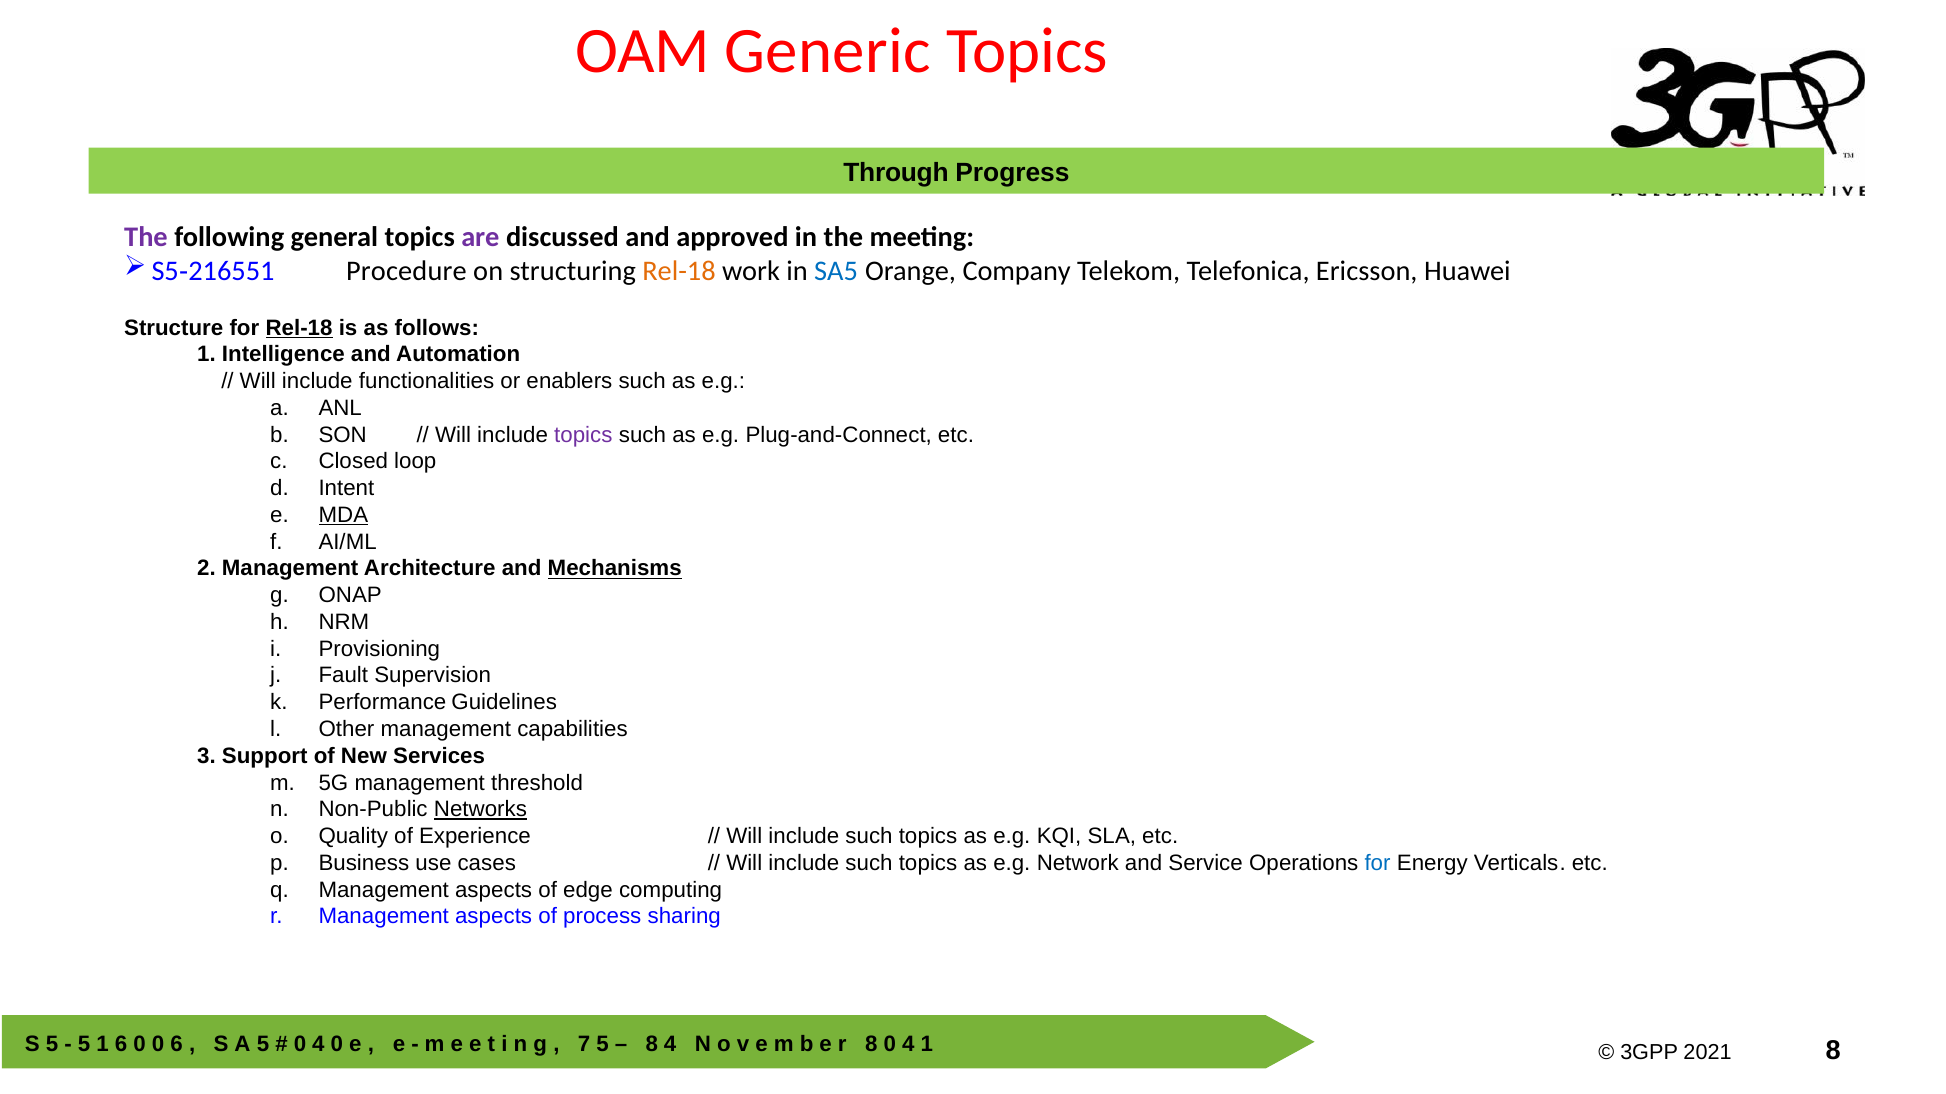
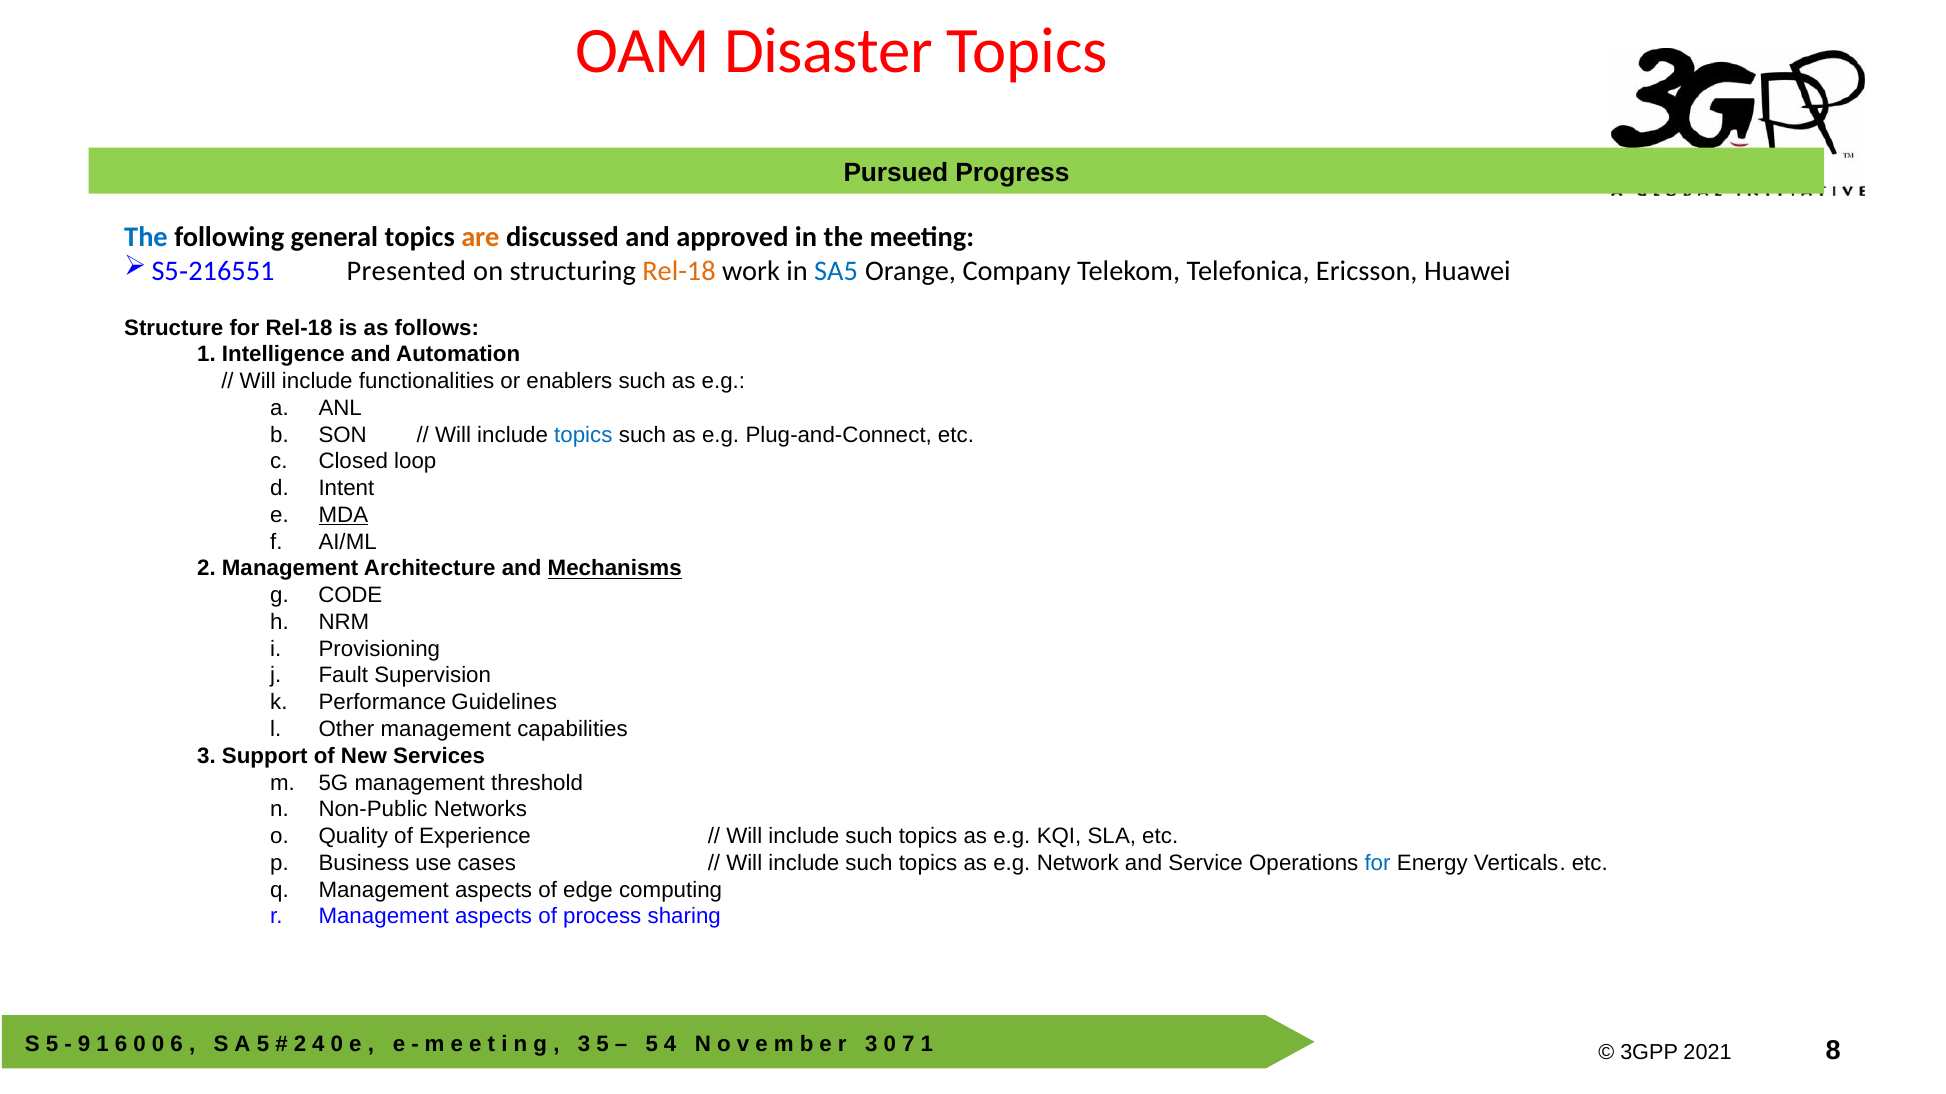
Generic: Generic -> Disaster (828, 51)
Through: Through -> Pursued (896, 173)
The colour: purple -> blue (146, 237)
are colour: purple -> orange (480, 237)
Procedure: Procedure -> Presented (406, 271)
Rel-18 underline: present -> none (299, 328)
topics colour: purple -> blue (583, 435)
ONAP: ONAP -> CODE (350, 596)
Networks underline: present -> none (480, 810)
5: 5 -> 9 (84, 1045)
0: 0 -> 2 (300, 1045)
7: 7 -> 3 (584, 1045)
8: 8 -> 5 (652, 1045)
8: 8 -> 3 (871, 1045)
4: 4 -> 7 (908, 1045)
